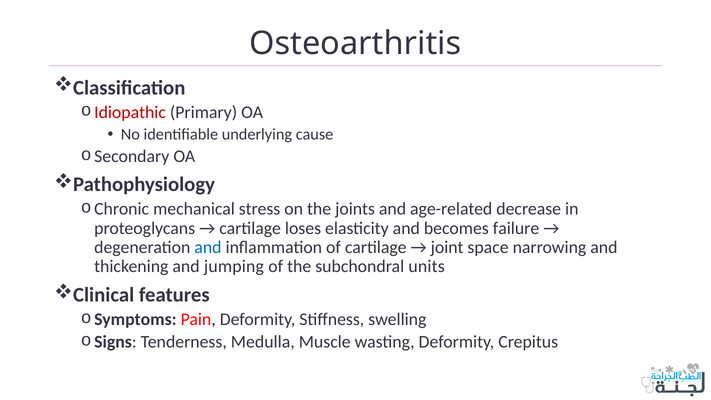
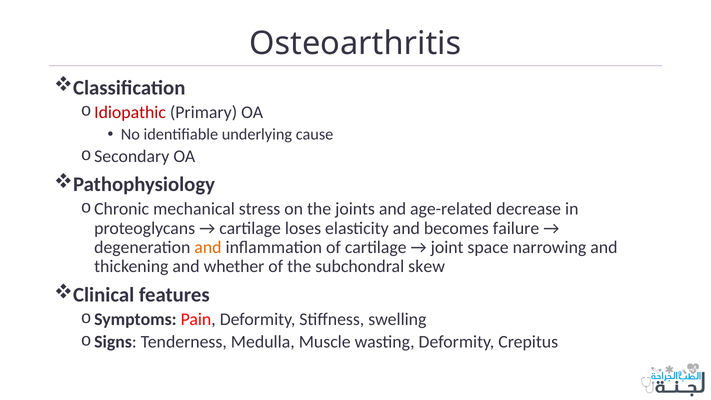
and colour: blue -> orange (208, 247)
jumping: jumping -> whether (234, 267)
units: units -> skew (427, 267)
